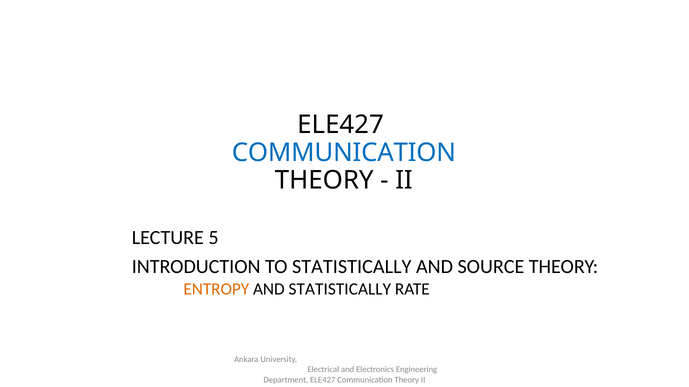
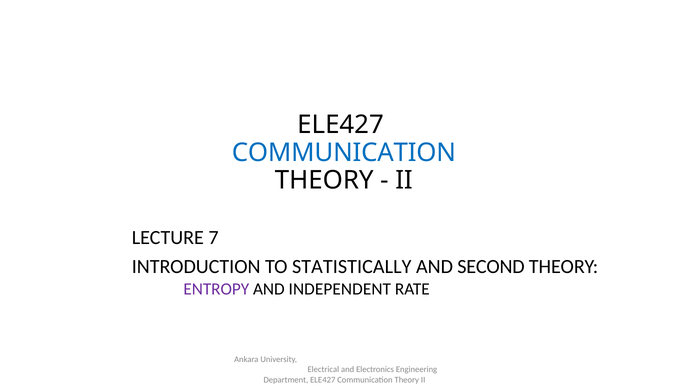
5: 5 -> 7 (214, 238)
SOURCE: SOURCE -> SECOND (491, 267)
ENTROPY colour: orange -> purple (216, 289)
AND STATISTICALLY: STATISTICALLY -> INDEPENDENT (340, 289)
